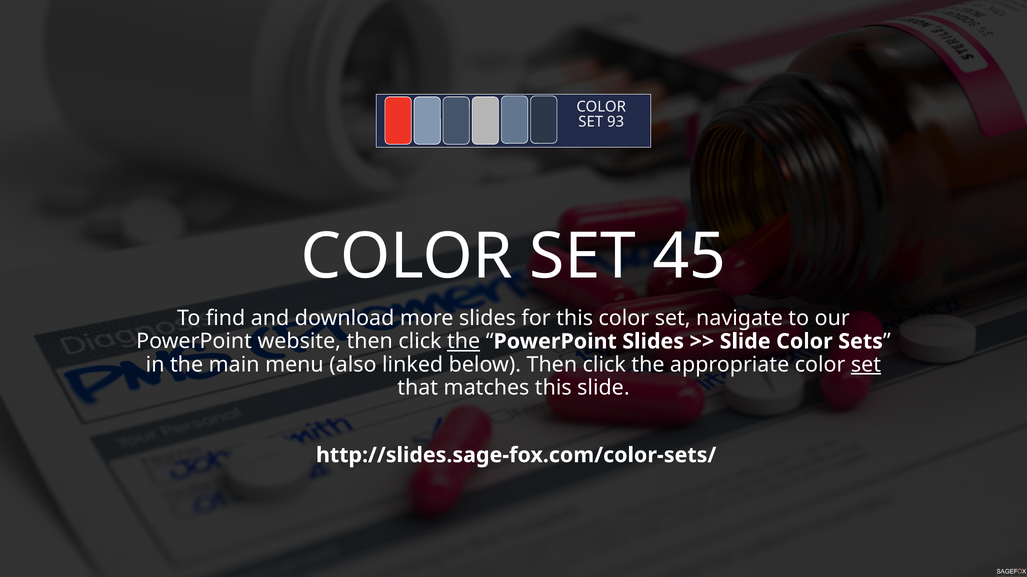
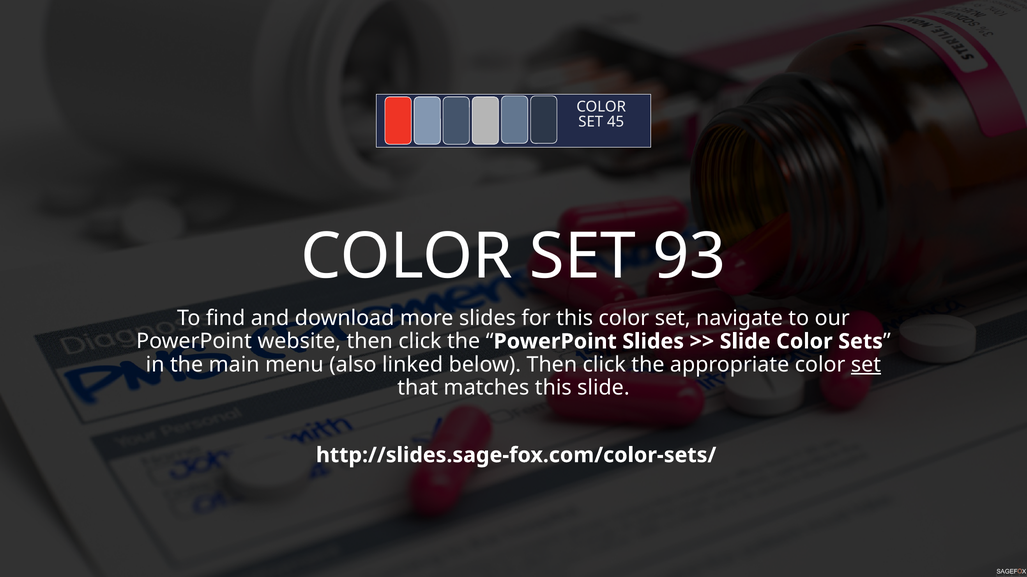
93: 93 -> 45 (616, 122)
45: 45 -> 93 (689, 257)
the underline: present -> none (464, 342)
